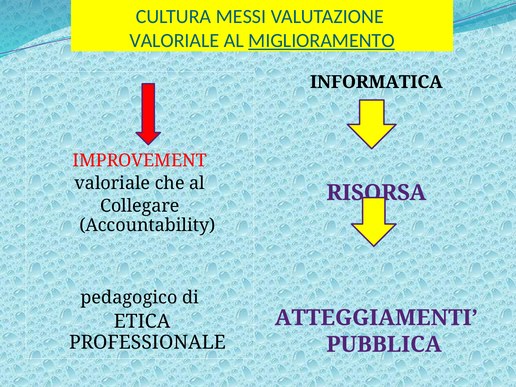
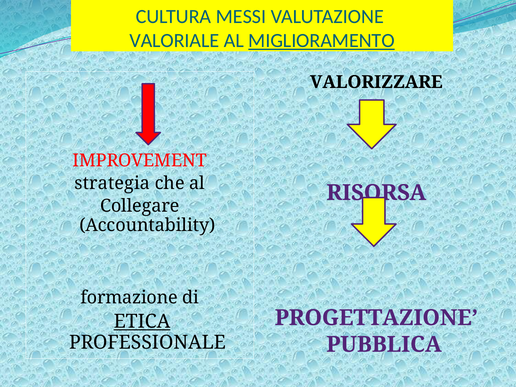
INFORMATICA: INFORMATICA -> VALORIZZARE (376, 82)
valoriale: valoriale -> strategia (112, 183)
pedagogico: pedagogico -> formazione (129, 298)
ATTEGGIAMENTI: ATTEGGIAMENTI -> PROGETTAZIONE (376, 318)
ETICA underline: none -> present (142, 322)
